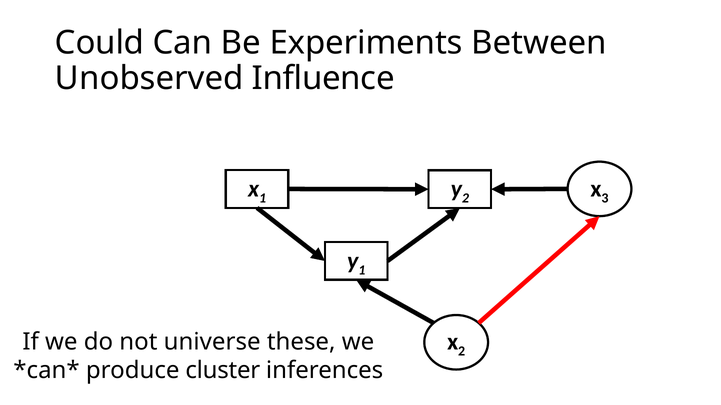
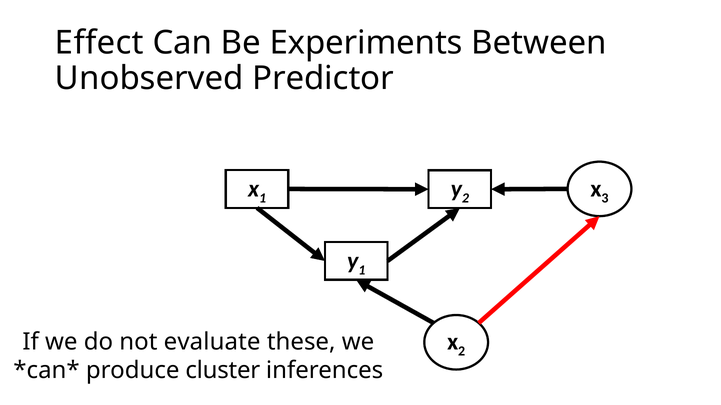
Could: Could -> Effect (99, 43)
Influence: Influence -> Predictor (323, 78)
universe: universe -> evaluate (212, 342)
